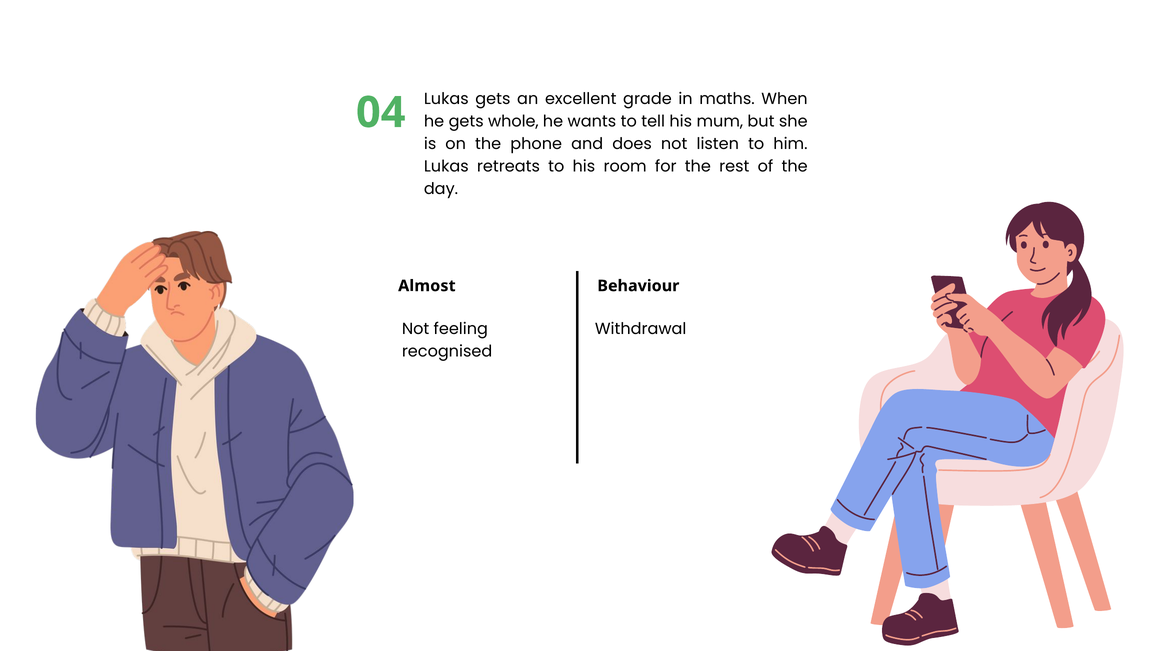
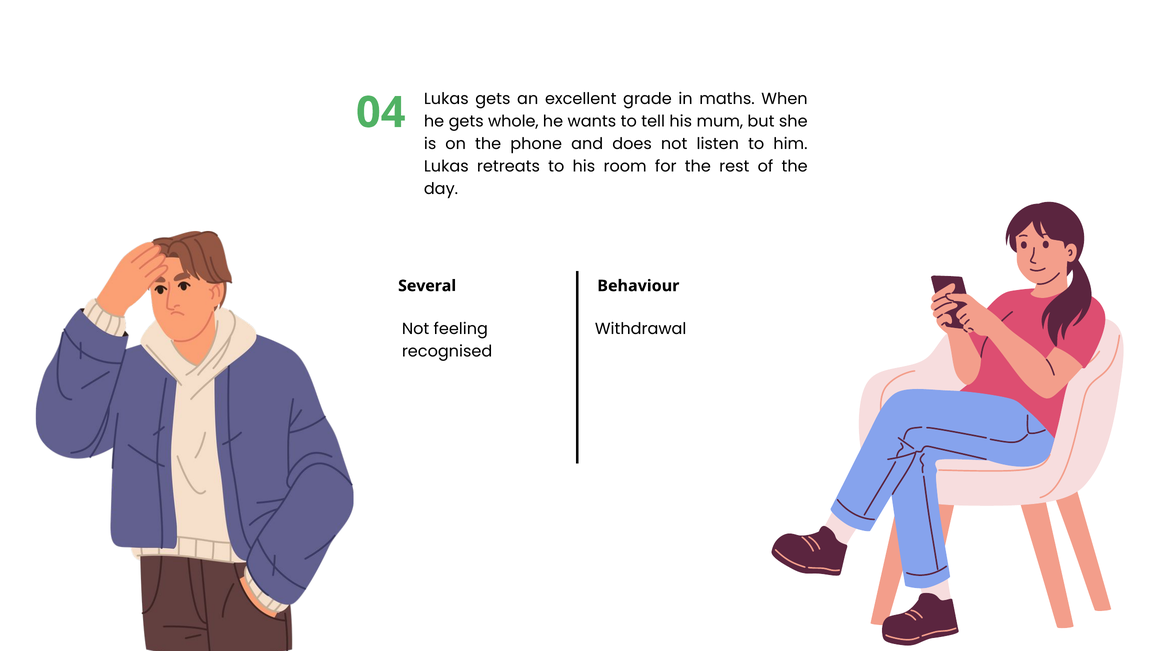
Almost: Almost -> Several (427, 286)
